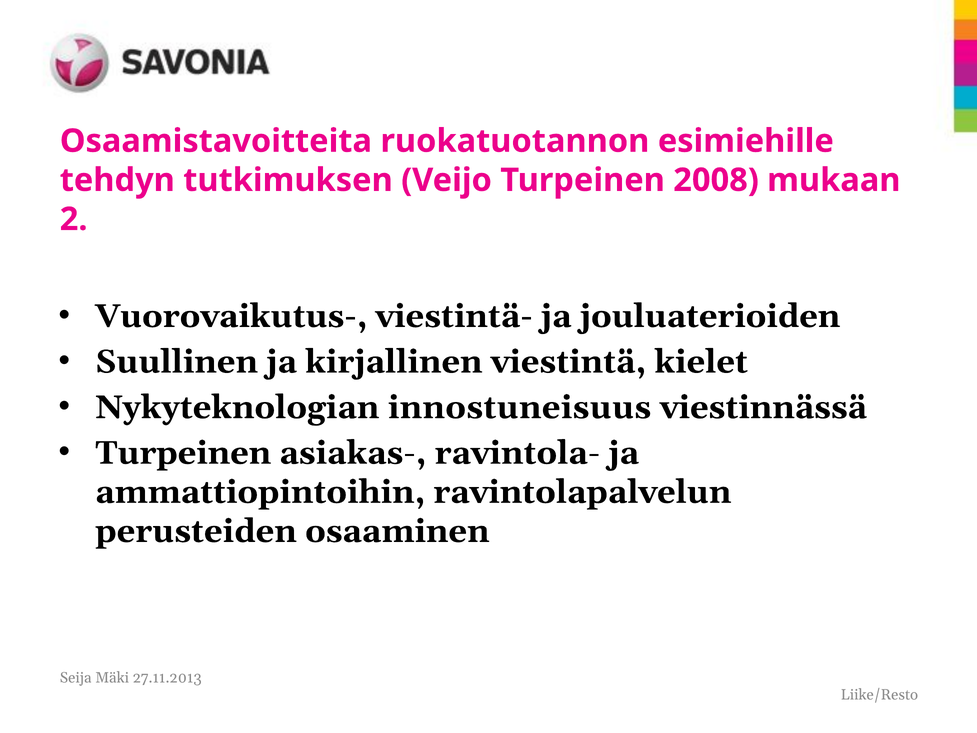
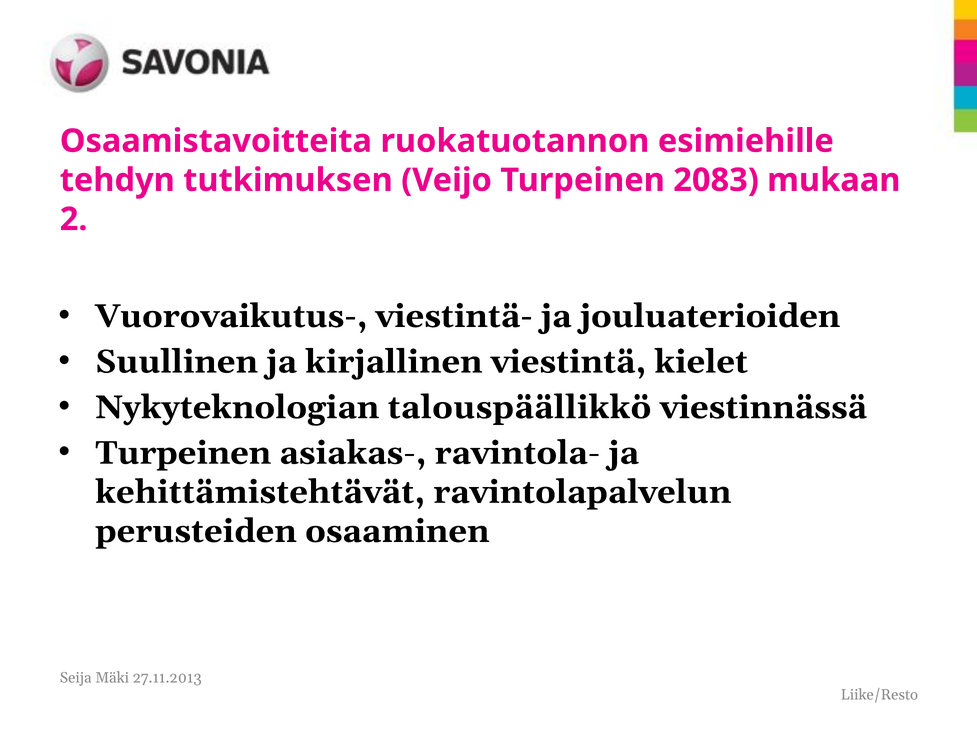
2008: 2008 -> 2083 (716, 180)
innostuneisuus: innostuneisuus -> talouspäällikkö (519, 407)
ammattiopintoihin: ammattiopintoihin -> kehittämistehtävät (260, 492)
